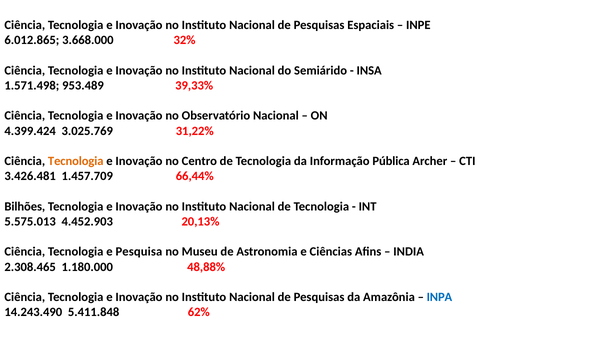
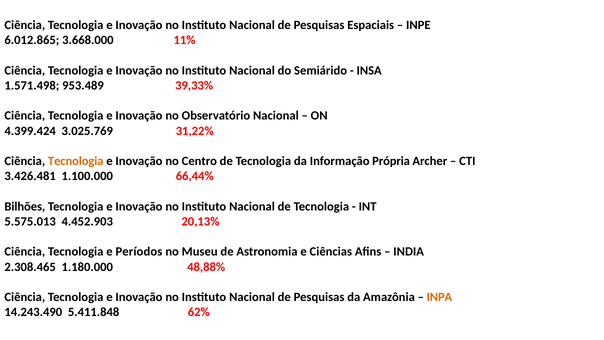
32%: 32% -> 11% (185, 40)
Pública: Pública -> Própria (391, 161)
1.457.709: 1.457.709 -> 1.100.000 (87, 176)
Pesquisa: Pesquisa -> Períodos (139, 252)
INPA colour: blue -> orange (439, 297)
